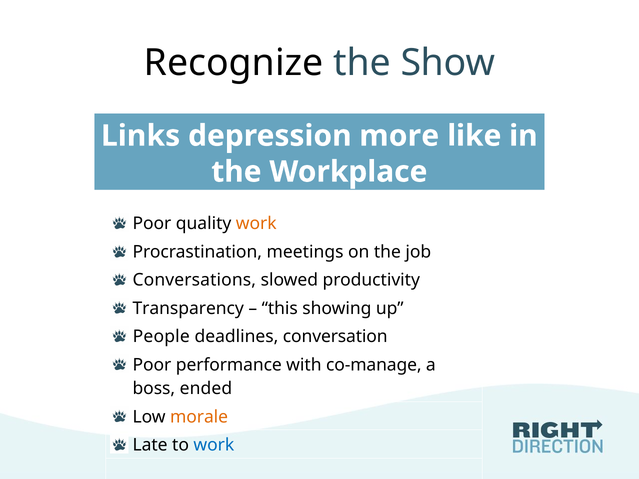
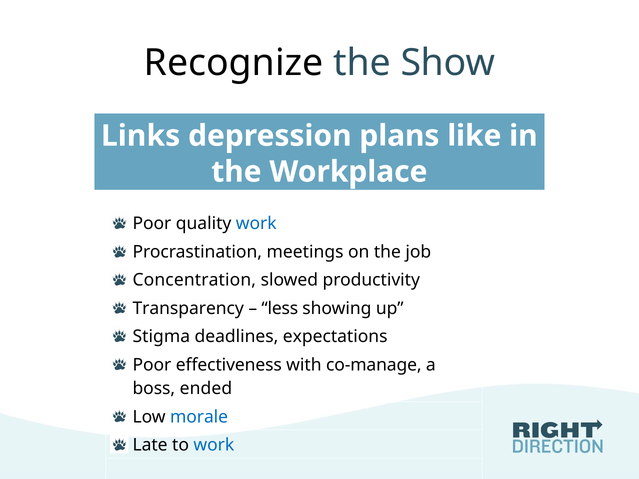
more: more -> plans (399, 136)
work colour: orange -> blue (256, 224)
Conversations: Conversations -> Concentration (194, 280)
this: this -> less (280, 308)
People: People -> Stigma (161, 337)
conversation: conversation -> expectations (335, 337)
performance: performance -> effectiveness (229, 365)
morale colour: orange -> blue (199, 417)
